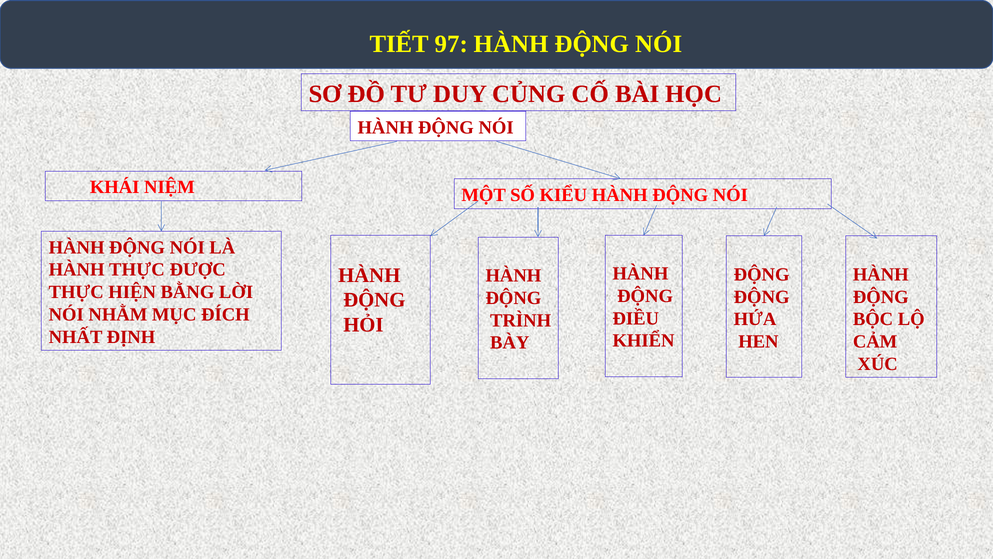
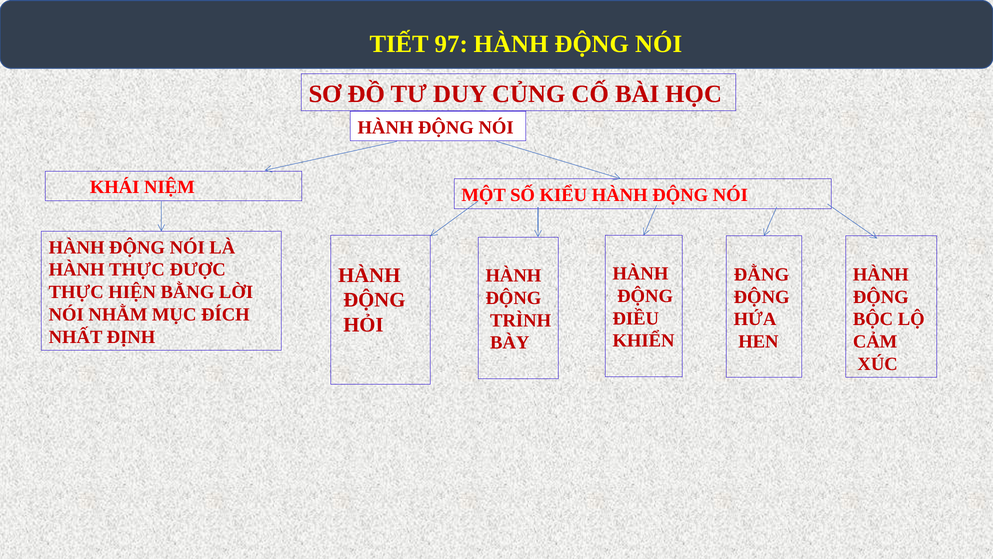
ĐỘNG: ĐỘNG -> ĐẰNG (762, 274)
